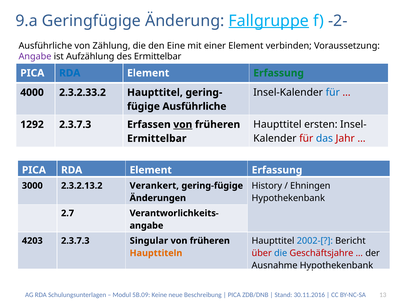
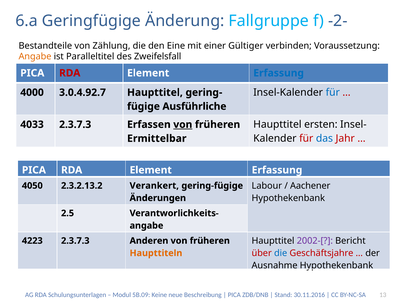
9.a: 9.a -> 6.a (27, 21)
Fallgruppe underline: present -> none (269, 21)
Ausführliche: Ausführliche -> Bestandteile (45, 46)
einer Element: Element -> Gültiger (246, 46)
Angabe colour: purple -> orange (35, 57)
Aufzählung: Aufzählung -> Paralleltitel (90, 57)
des Ermittelbar: Ermittelbar -> Zweifelsfall (158, 57)
RDA colour: blue -> red (70, 73)
Erfassung colour: green -> blue (279, 73)
2.3.2.33.2: 2.3.2.33.2 -> 3.0.4.92.7 (83, 93)
1292: 1292 -> 4033 (32, 125)
History: History -> Labour (267, 186)
Ehningen: Ehningen -> Aachener (310, 186)
3000: 3000 -> 4050 (32, 186)
2.7: 2.7 -> 2.5 (68, 213)
2002-[ colour: blue -> purple (315, 241)
4203: 4203 -> 4223 (32, 241)
Singular: Singular -> Anderen (149, 241)
